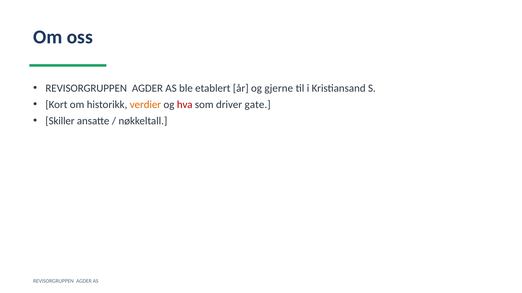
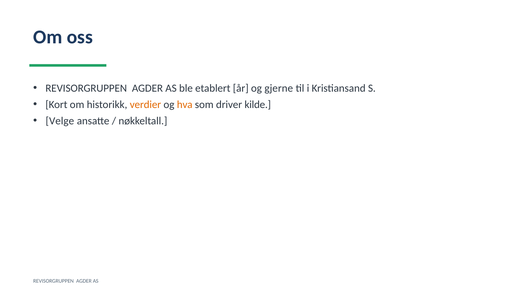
hva colour: red -> orange (185, 105)
gate: gate -> kilde (258, 105)
Skiller: Skiller -> Velge (60, 121)
